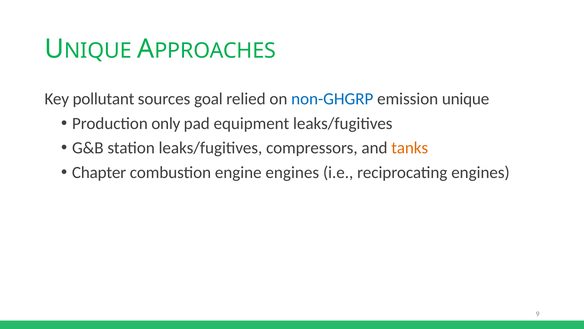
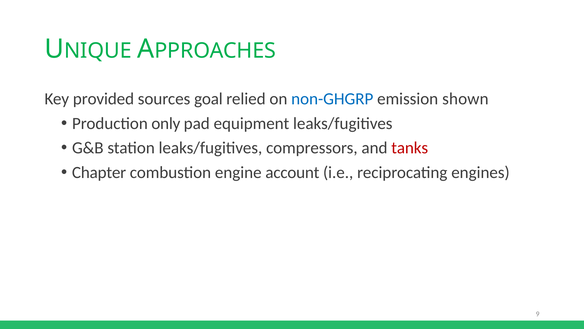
pollutant: pollutant -> provided (103, 99)
unique: unique -> shown (465, 99)
tanks colour: orange -> red (410, 148)
engine engines: engines -> account (292, 172)
